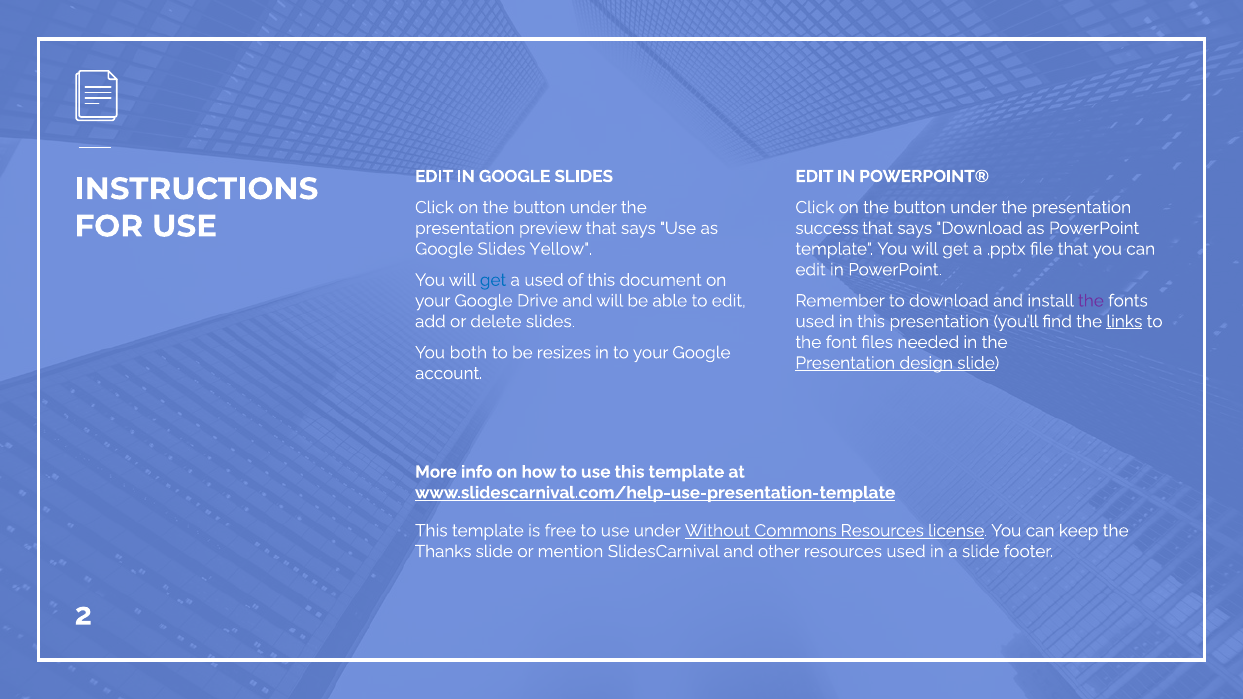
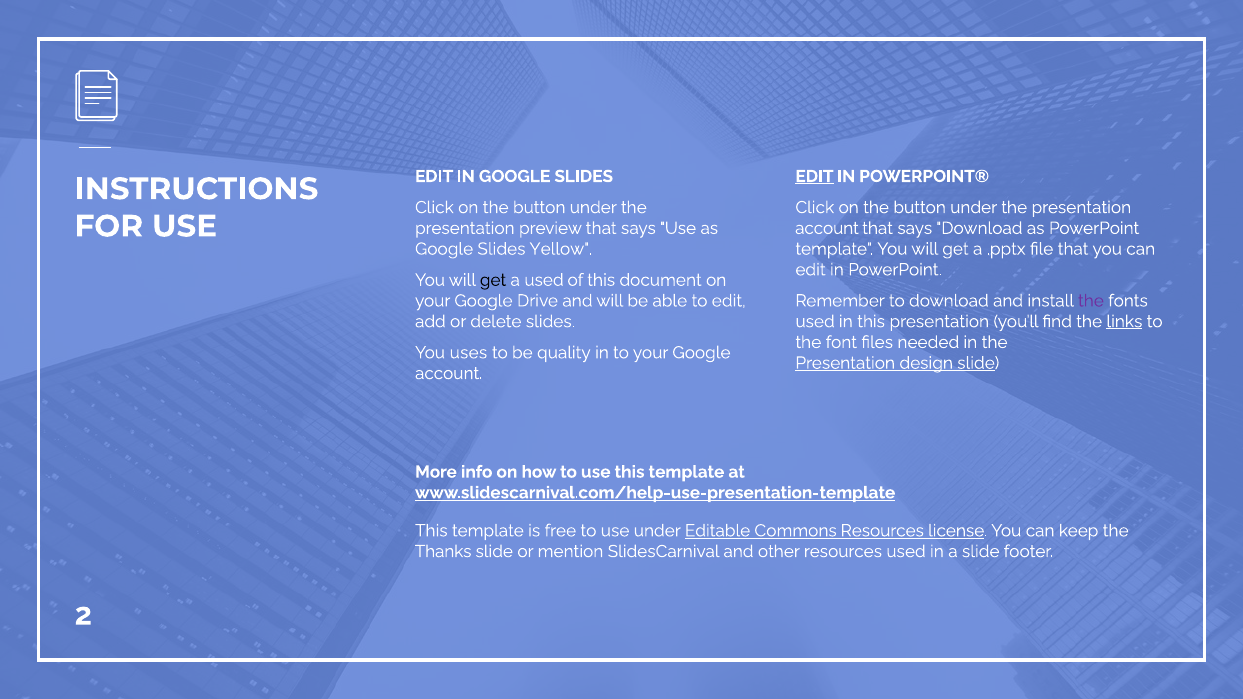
EDIT underline: none -> present (815, 176)
success: success -> account (827, 228)
get colour: blue -> black (493, 280)
both: both -> uses (468, 353)
resizes: resizes -> quality (564, 353)
Without: Without -> Editable (718, 531)
